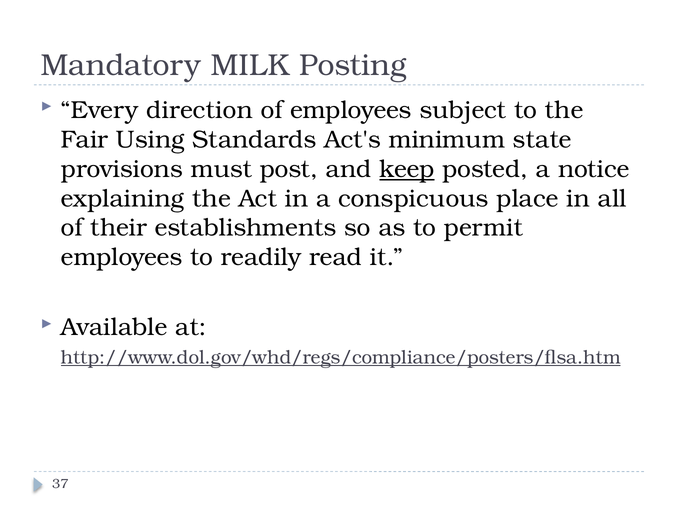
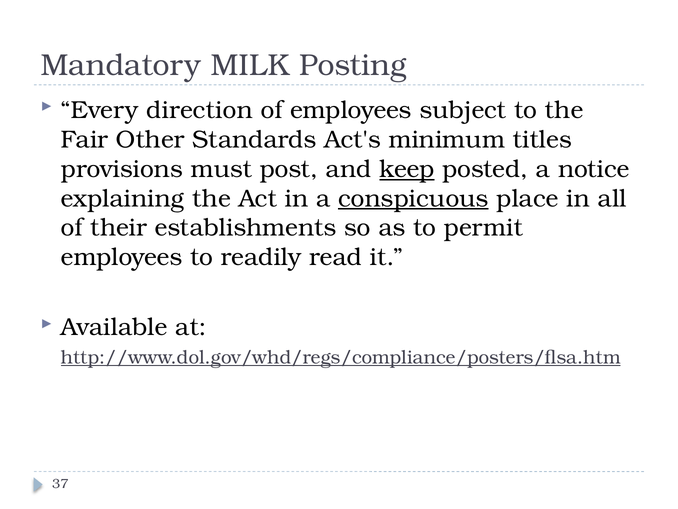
Using: Using -> Other (150, 140)
state: state -> titles (542, 140)
conspicuous underline: none -> present (413, 198)
